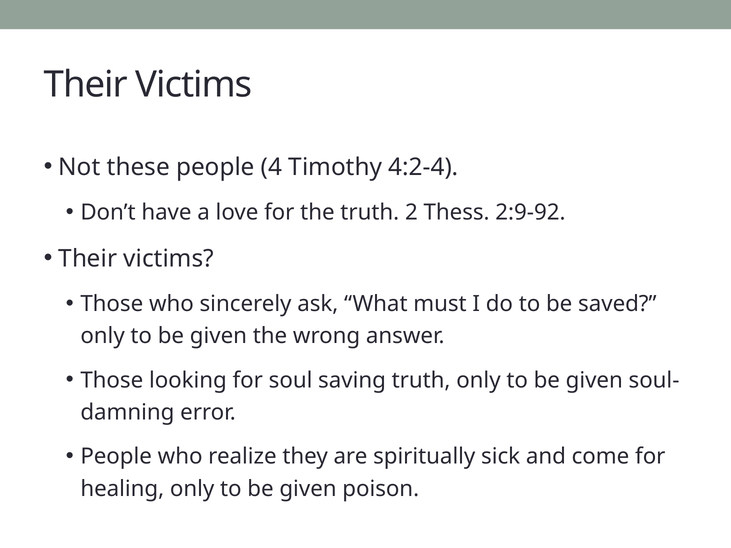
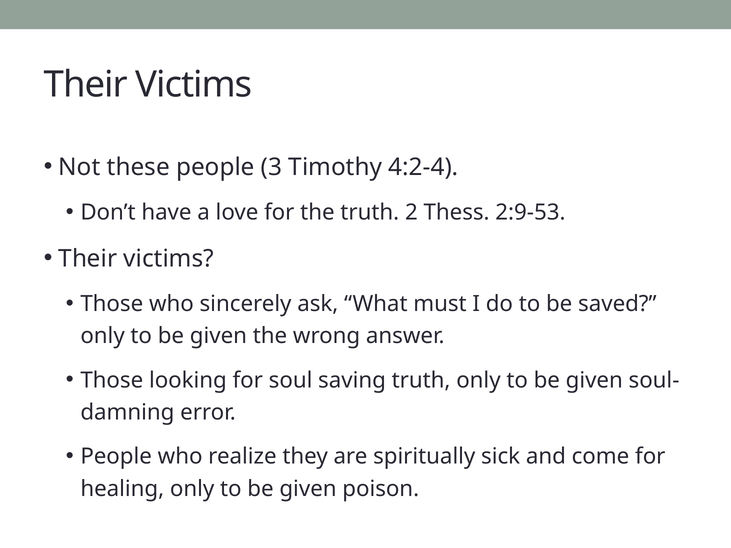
4: 4 -> 3 (272, 167)
2:9-92: 2:9-92 -> 2:9-53 (530, 212)
